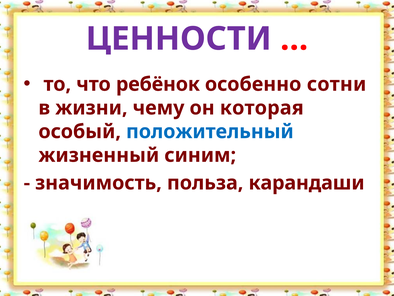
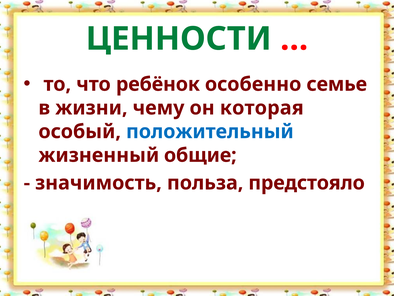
ЦЕННОСТИ colour: purple -> green (179, 39)
сотни: сотни -> семье (337, 84)
синим: синим -> общие (200, 155)
карандаши: карандаши -> предстояло (307, 183)
